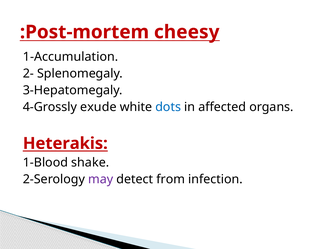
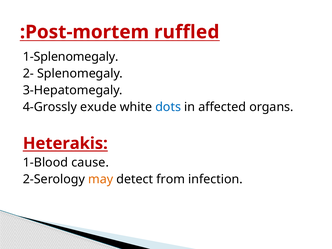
cheesy: cheesy -> ruffled (187, 32)
1-Accumulation: 1-Accumulation -> 1-Splenomegaly (71, 57)
shake: shake -> cause (90, 162)
may colour: purple -> orange (101, 179)
